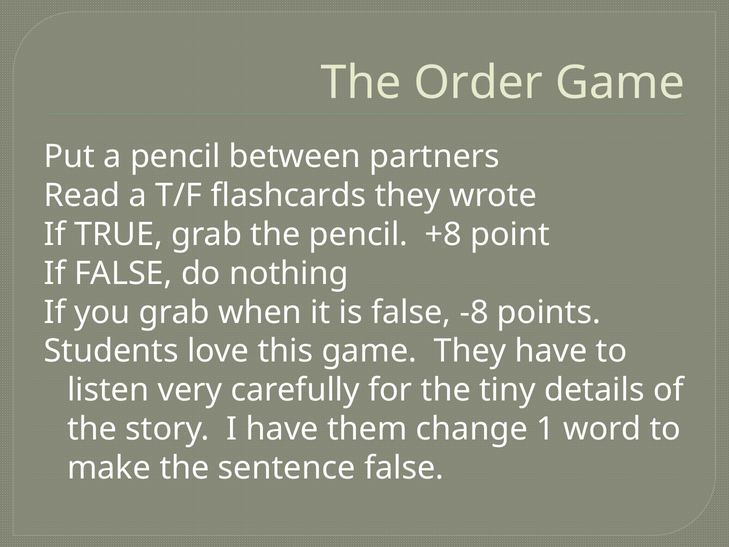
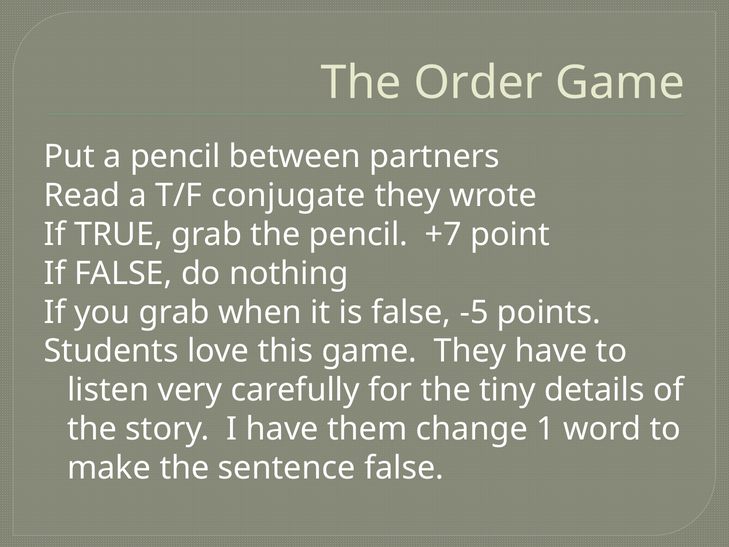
flashcards: flashcards -> conjugate (288, 195)
+8: +8 -> +7 (443, 234)
-8: -8 -> -5 (474, 312)
